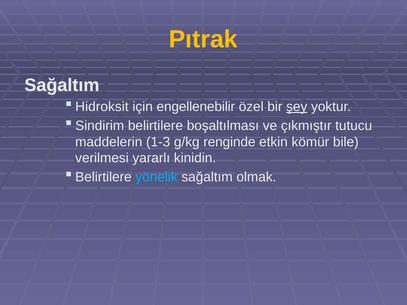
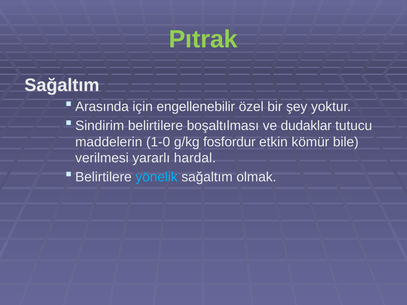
Pıtrak colour: yellow -> light green (203, 39)
Hidroksit: Hidroksit -> Arasında (102, 107)
şey underline: present -> none (297, 107)
çıkmıştır: çıkmıştır -> dudaklar (306, 126)
1-3: 1-3 -> 1-0 (158, 142)
renginde: renginde -> fosfordur (229, 142)
kinidin: kinidin -> hardal (195, 158)
